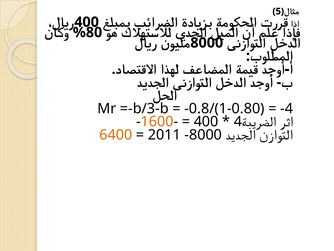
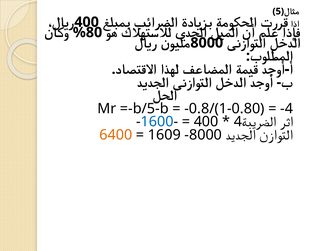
=-b/3-b: =-b/3-b -> =-b/5-b (144, 108)
1600 colour: orange -> blue (157, 121)
2011: 2011 -> 1609 (164, 135)
